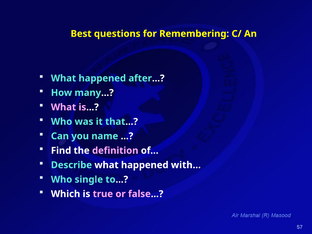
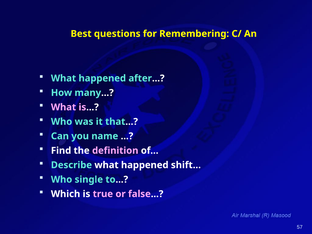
with…: with… -> shift… (186, 165)
